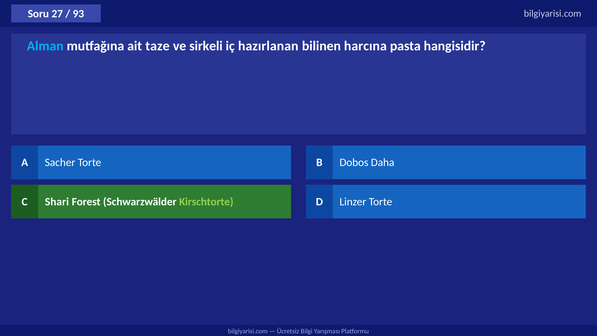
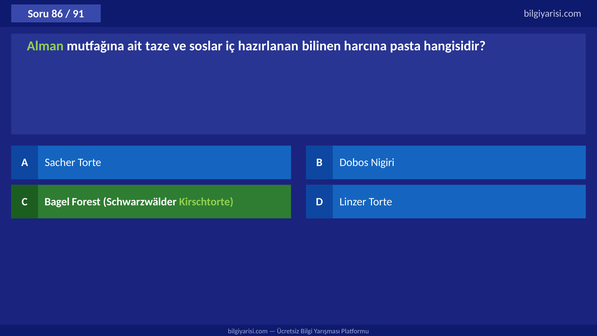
27: 27 -> 86 (57, 14)
93: 93 -> 91 (78, 14)
Alman colour: light blue -> light green (45, 46)
sirkeli: sirkeli -> soslar (206, 46)
Daha: Daha -> Nigiri (383, 162)
Shari: Shari -> Bagel (57, 202)
